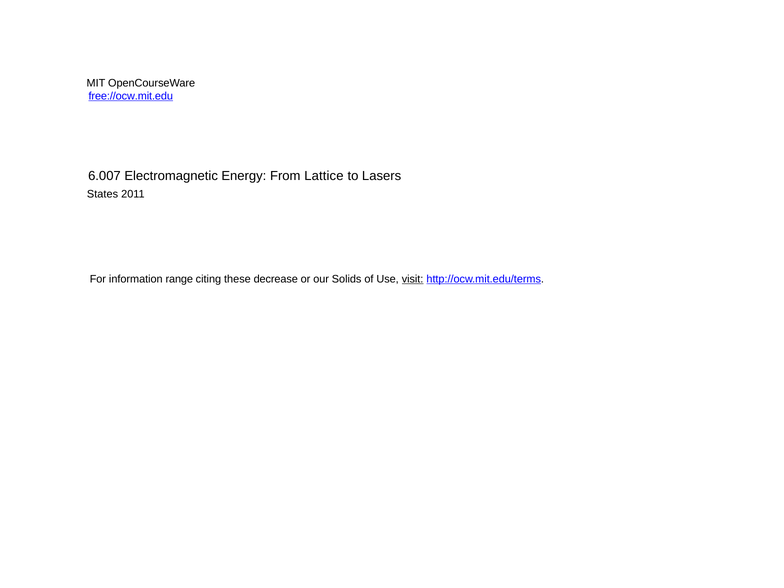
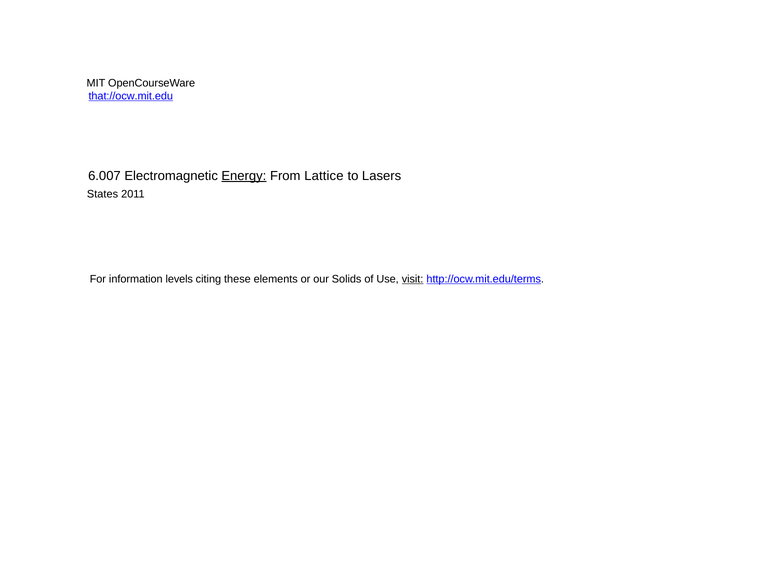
free://ocw.mit.edu: free://ocw.mit.edu -> that://ocw.mit.edu (131, 96)
Energy underline: none -> present (244, 176)
range: range -> levels (179, 279)
decrease: decrease -> elements (276, 279)
